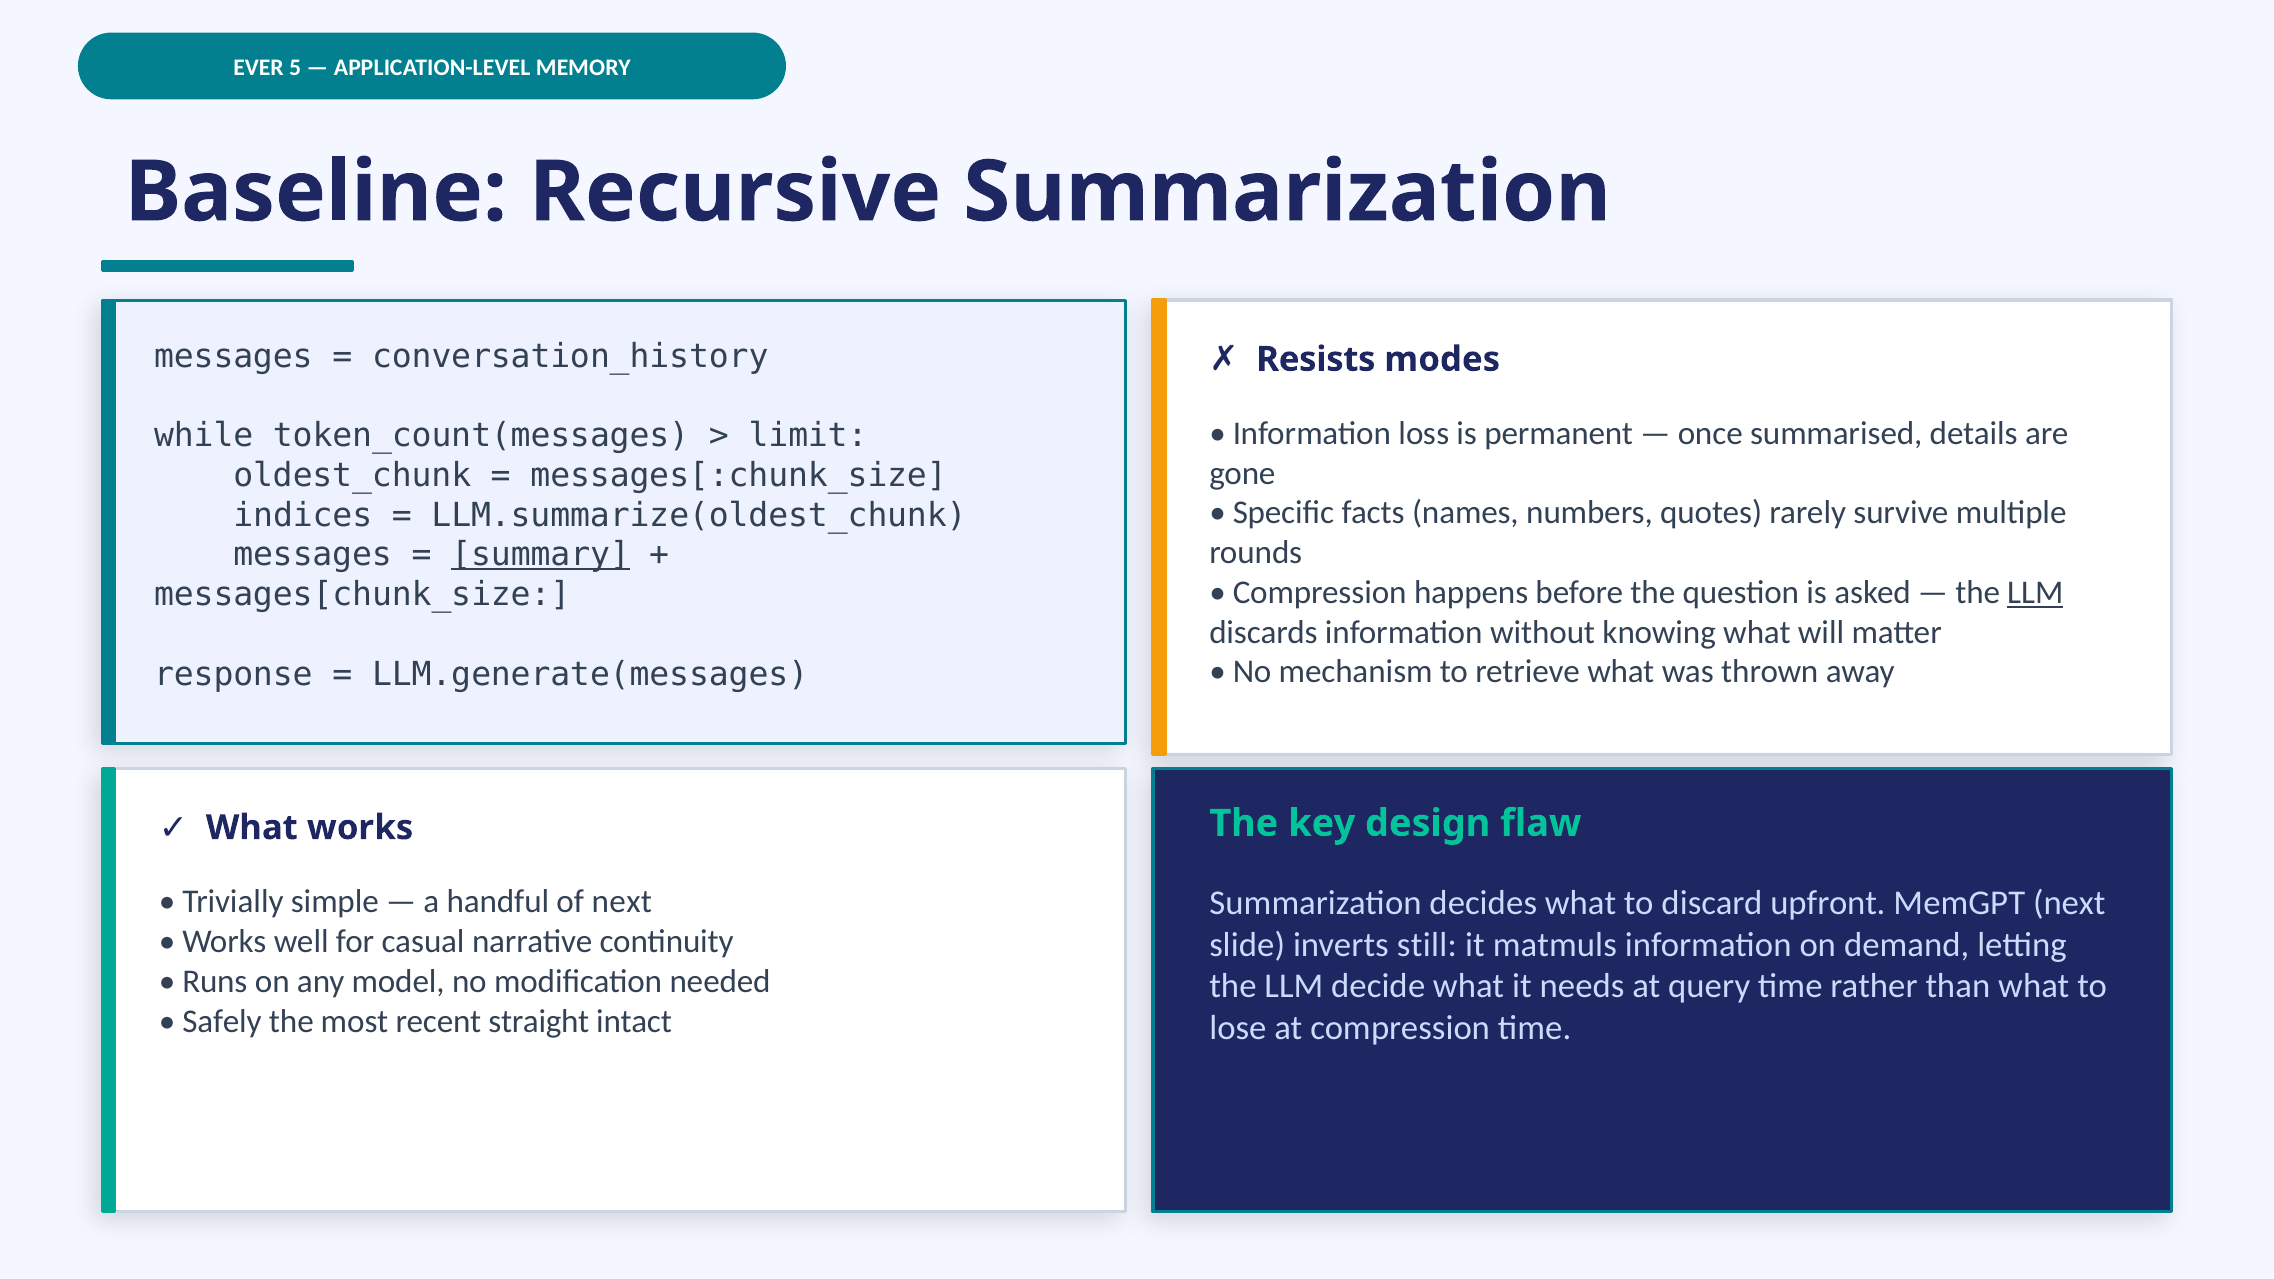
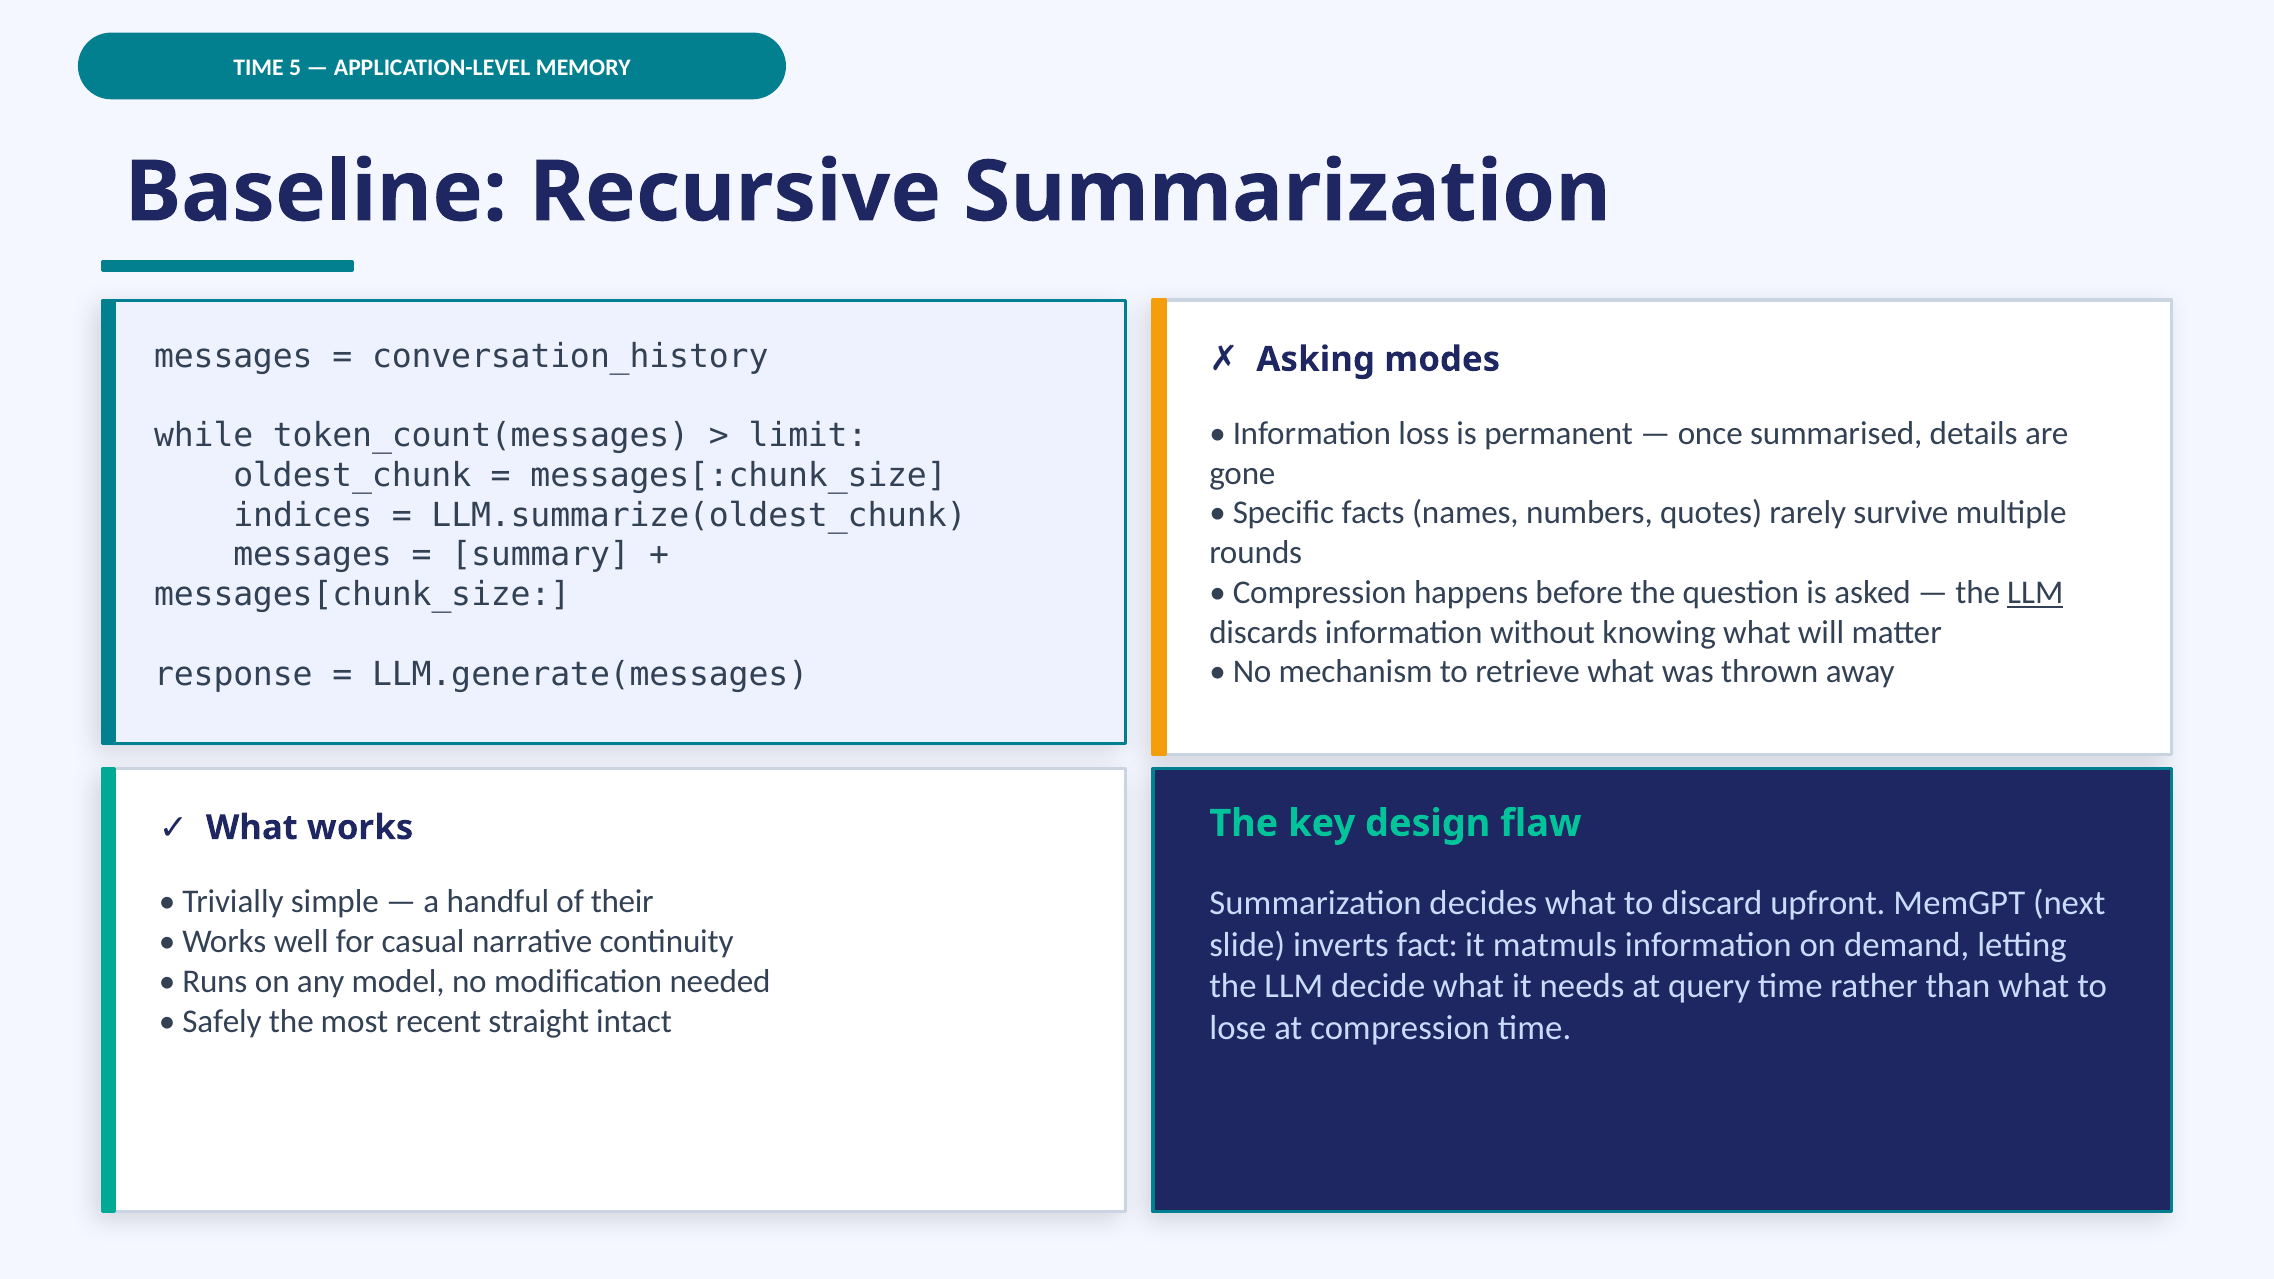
EVER: EVER -> TIME (259, 68)
Resists: Resists -> Asking (1316, 359)
summary underline: present -> none (541, 555)
of next: next -> their (622, 902)
still: still -> fact (1427, 945)
